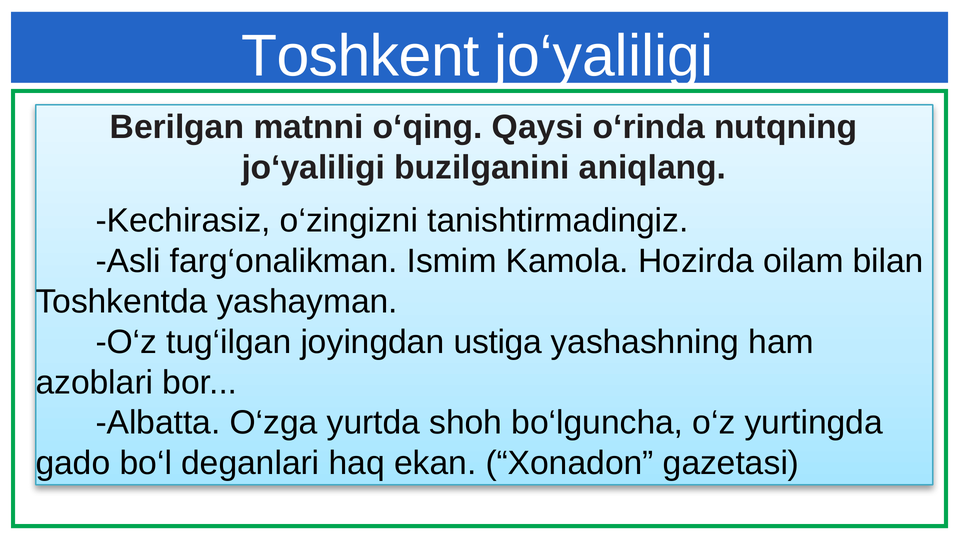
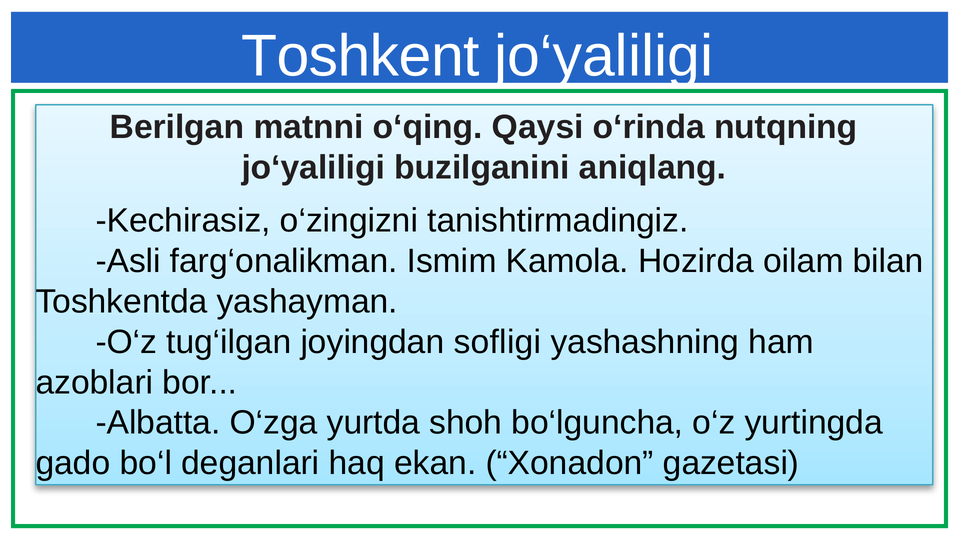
ustiga: ustiga -> sofligi (497, 342)
